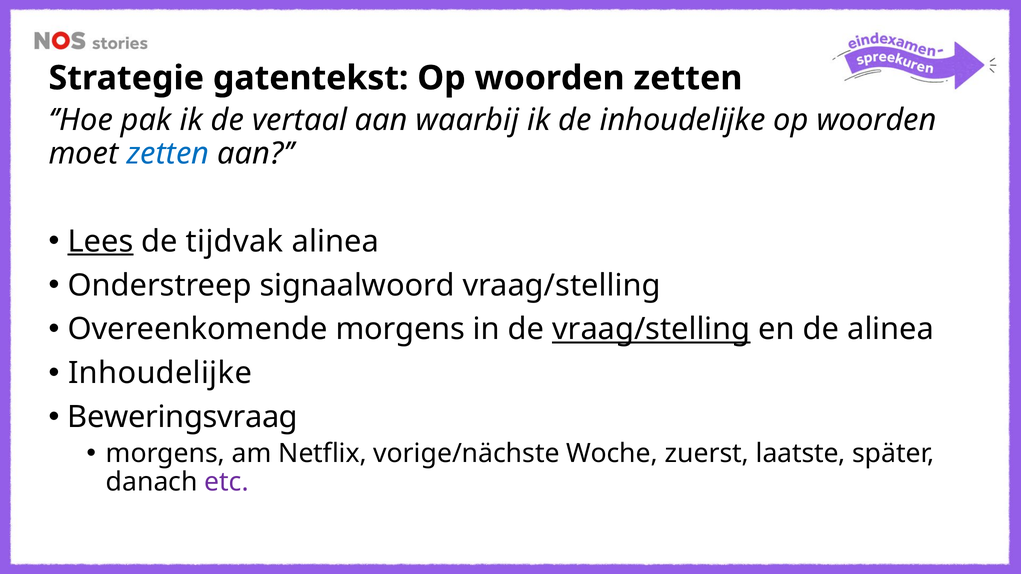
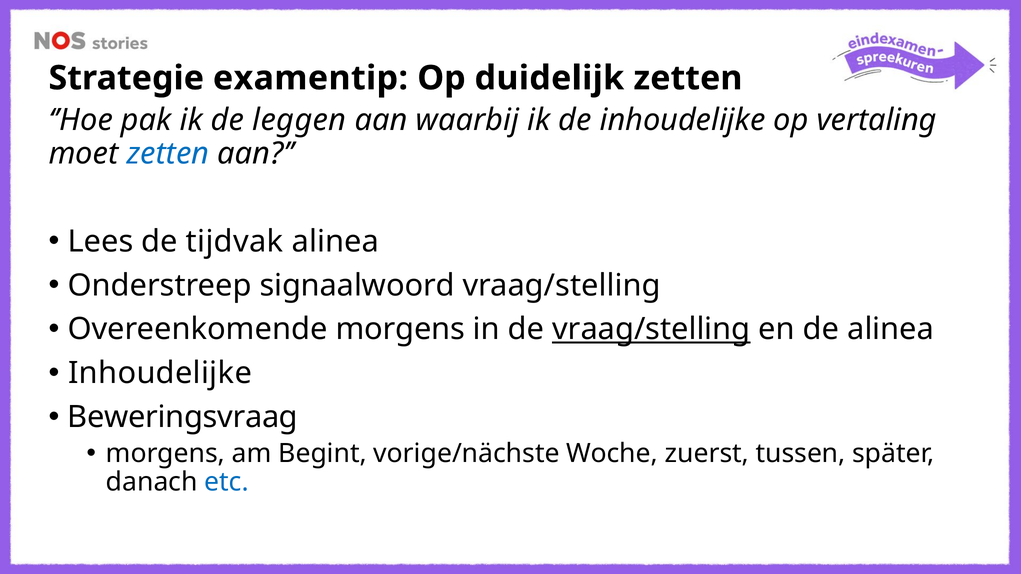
gatentekst: gatentekst -> examentip (310, 78)
woorden: woorden -> duidelijk (549, 78)
vertaal: vertaal -> leggen (299, 120)
woorden: woorden -> vertaling (877, 120)
Lees underline: present -> none (100, 242)
Netflix: Netflix -> Begint (323, 454)
laatste: laatste -> tussen (801, 454)
etc colour: purple -> blue (227, 482)
